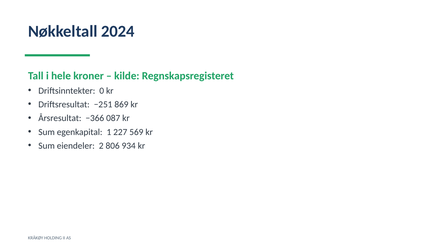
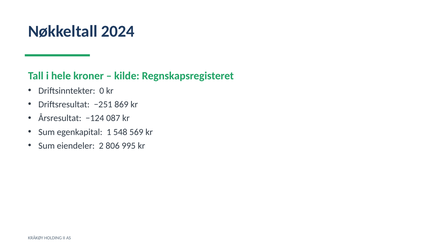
−366: −366 -> −124 (95, 118)
227: 227 -> 548 (120, 132)
934: 934 -> 995 (129, 146)
